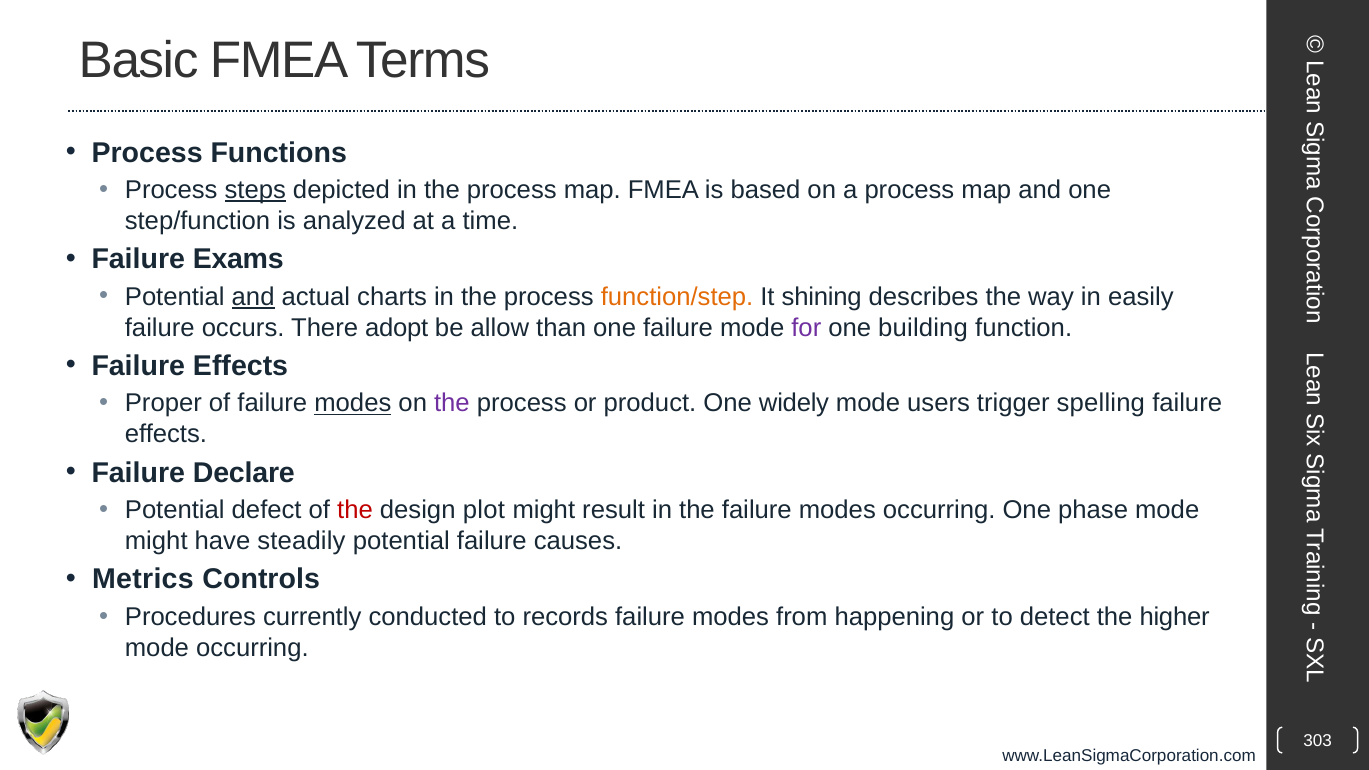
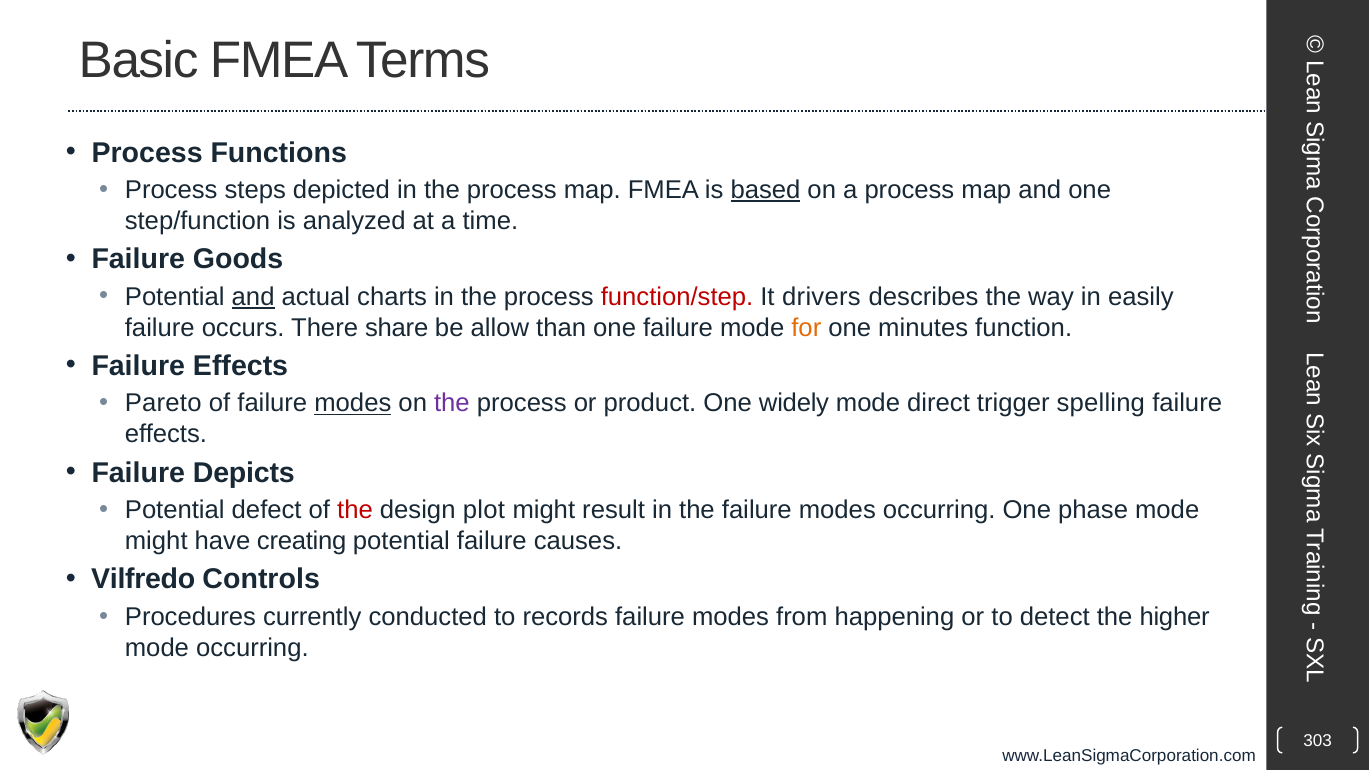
steps underline: present -> none (255, 190)
based underline: none -> present (765, 190)
Exams: Exams -> Goods (238, 259)
function/step colour: orange -> red (677, 297)
shining: shining -> drivers (821, 297)
adopt: adopt -> share (397, 328)
for colour: purple -> orange (806, 328)
building: building -> minutes (923, 328)
Proper: Proper -> Pareto (163, 404)
users: users -> direct (939, 404)
Declare: Declare -> Depicts (244, 473)
steadily: steadily -> creating (302, 541)
Metrics: Metrics -> Vilfredo (143, 580)
